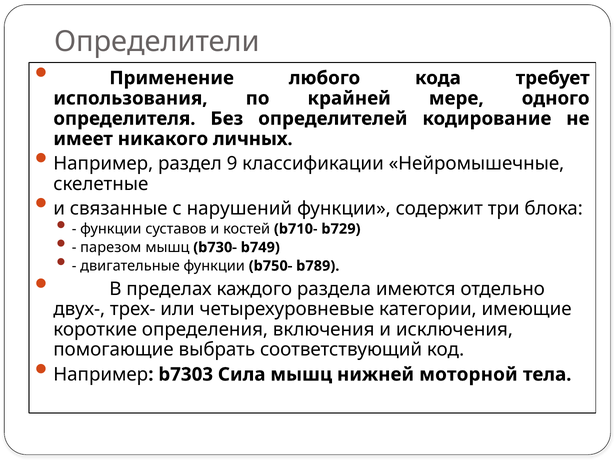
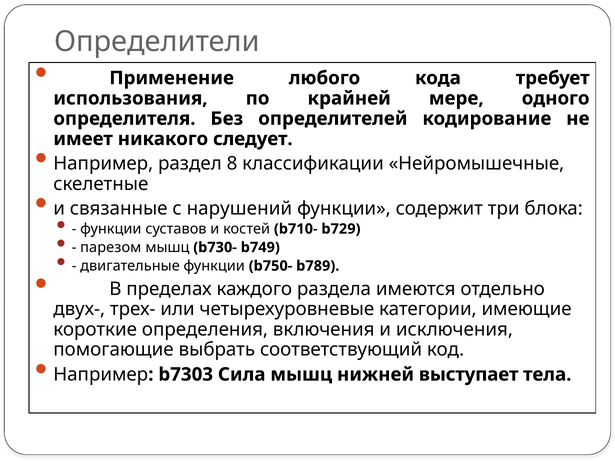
личных: личных -> следует (253, 139)
9: 9 -> 8 (232, 164)
моторной: моторной -> выступает (469, 375)
